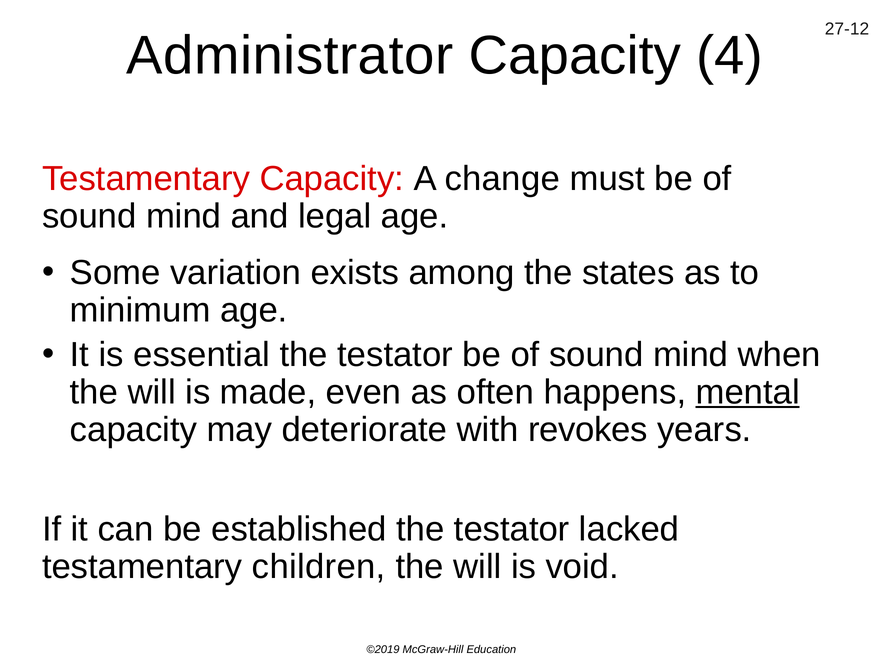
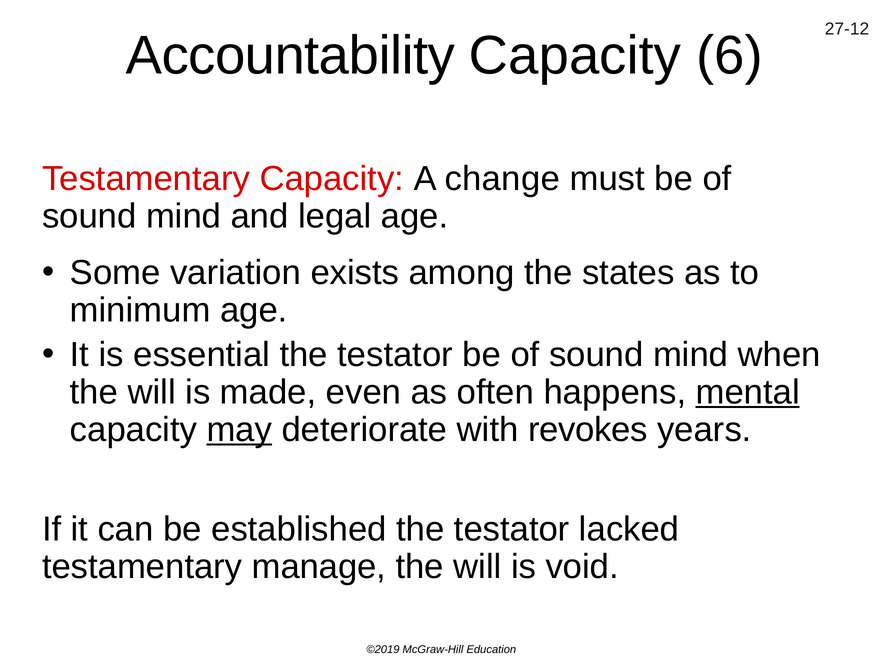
Administrator: Administrator -> Accountability (290, 56)
4: 4 -> 6 (730, 56)
may underline: none -> present (239, 430)
children: children -> manage (319, 566)
